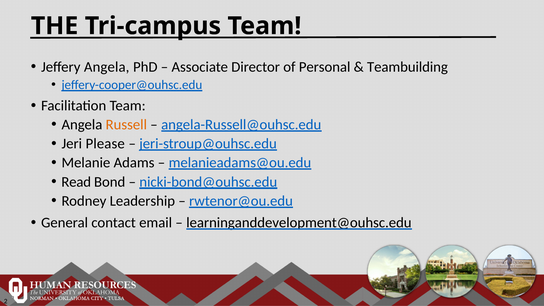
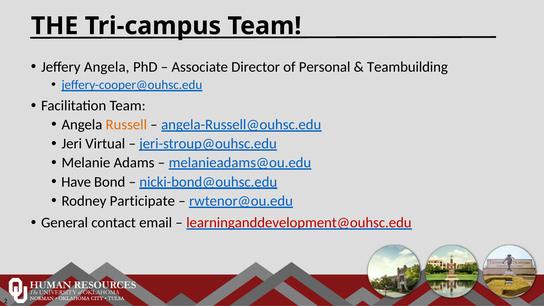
Please: Please -> Virtual (105, 144)
Read: Read -> Have (76, 182)
Leadership: Leadership -> Participate (142, 201)
learninganddevelopment@ouhsc.edu colour: black -> red (299, 223)
